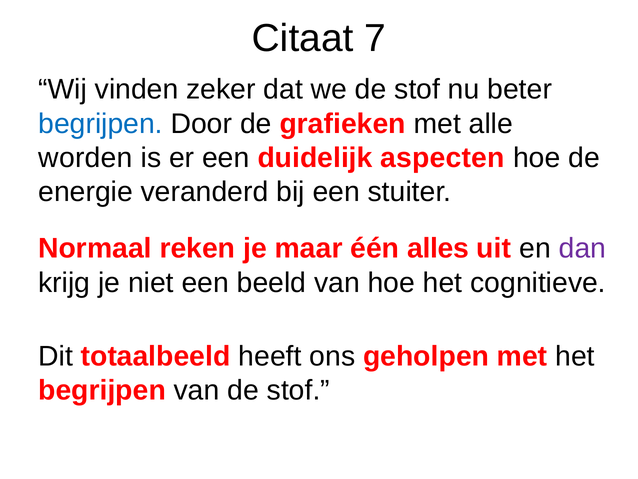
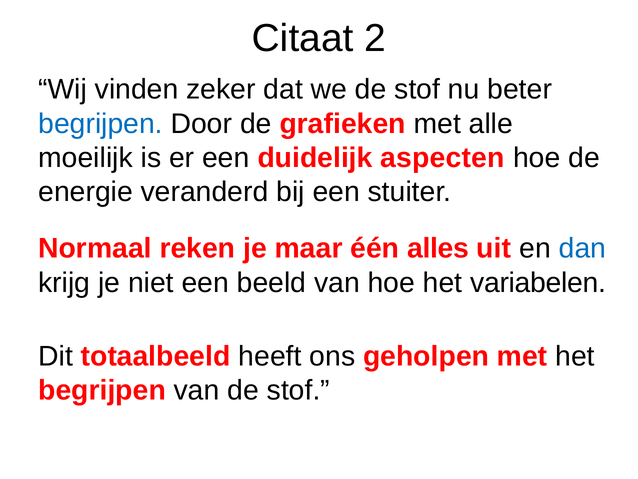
7: 7 -> 2 (375, 38)
worden: worden -> moeilijk (86, 158)
dan colour: purple -> blue (583, 248)
cognitieve: cognitieve -> variabelen (538, 282)
